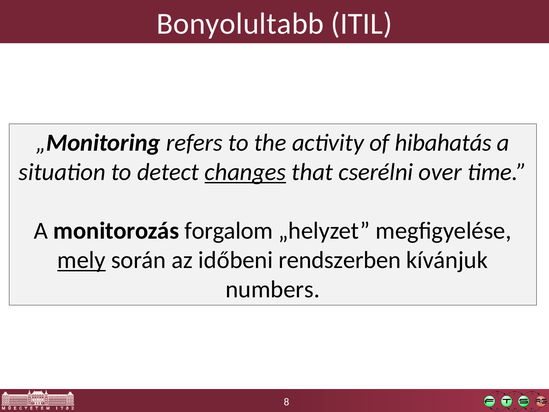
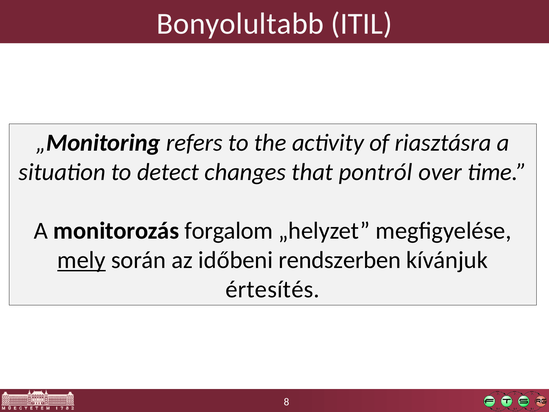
hibahatás: hibahatás -> riasztásra (443, 143)
changes underline: present -> none (245, 172)
cserélni: cserélni -> pontról (376, 172)
numbers: numbers -> értesítés (273, 289)
